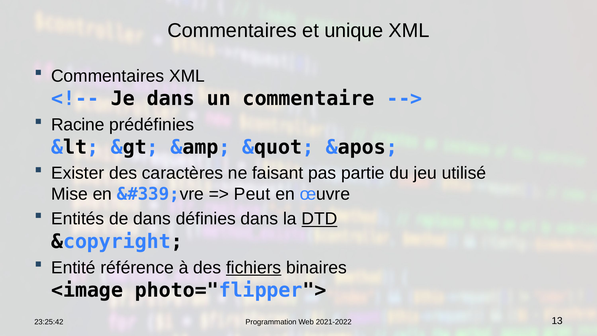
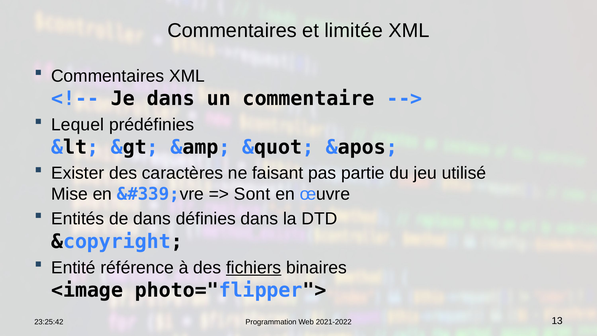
unique: unique -> limitée (354, 31)
Racine: Racine -> Lequel (78, 125)
Peut: Peut -> Sont (252, 194)
DTD underline: present -> none (319, 219)
